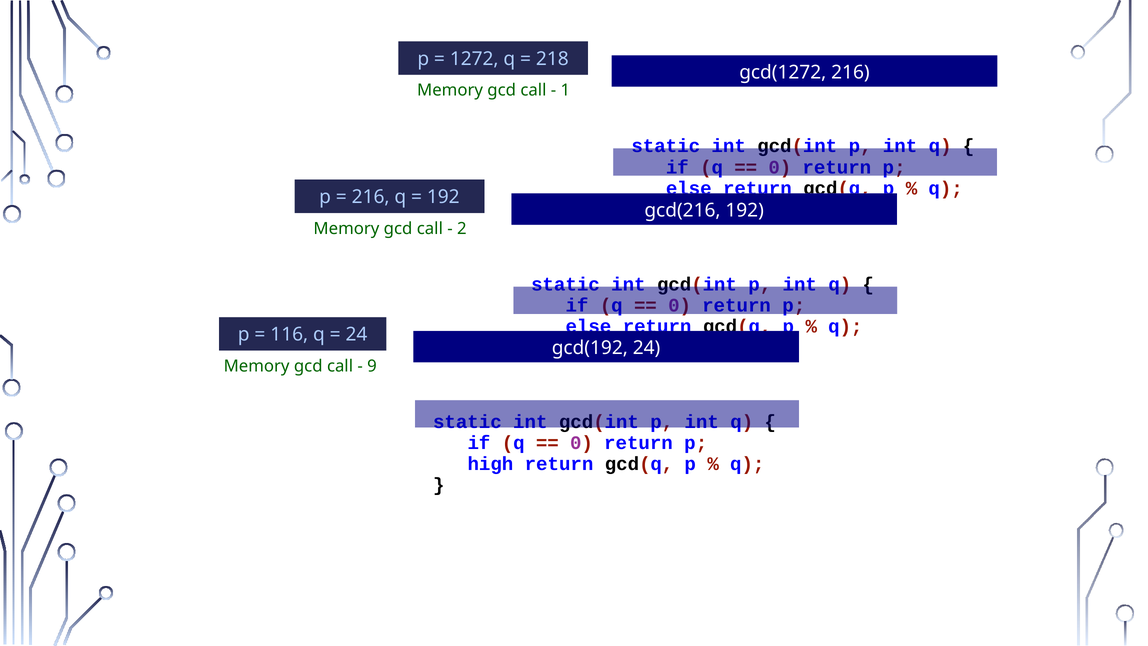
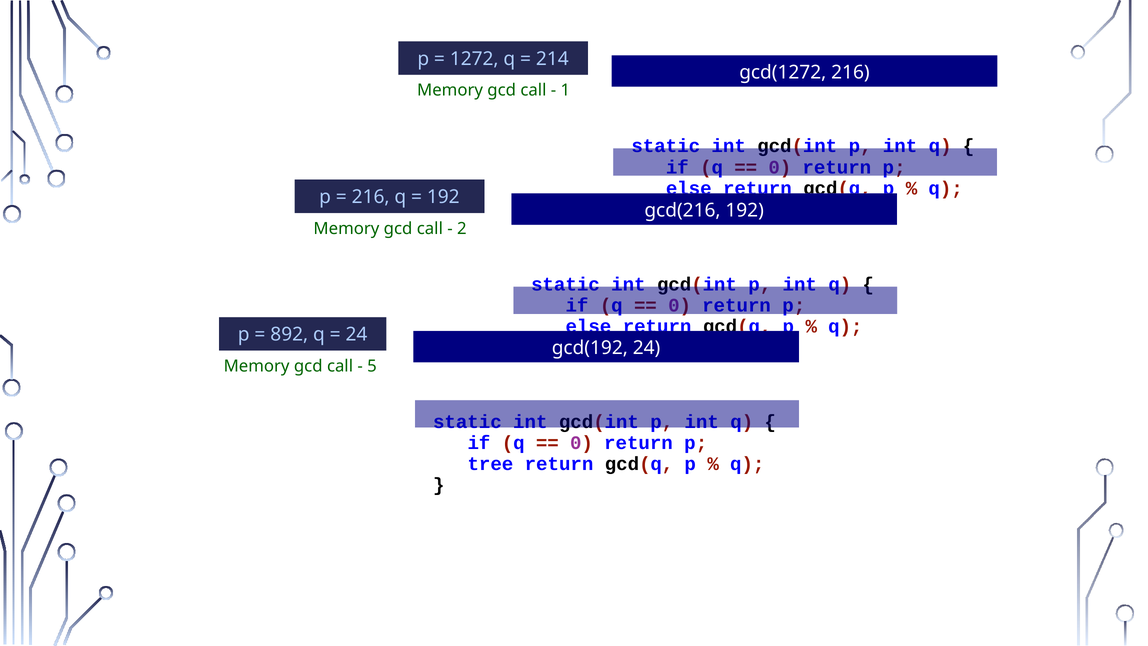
218: 218 -> 214 (552, 59)
116: 116 -> 892 (289, 334)
9: 9 -> 5 (372, 366)
high: high -> tree (490, 464)
